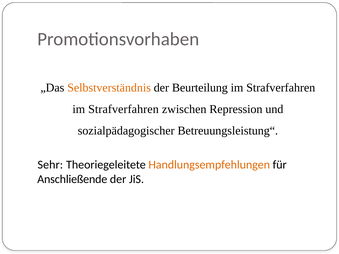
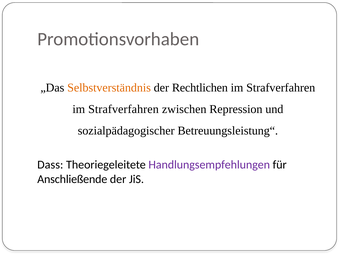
Beurteilung: Beurteilung -> Rechtlichen (200, 88)
Sehr: Sehr -> Dass (50, 165)
Handlungsempfehlungen colour: orange -> purple (209, 165)
